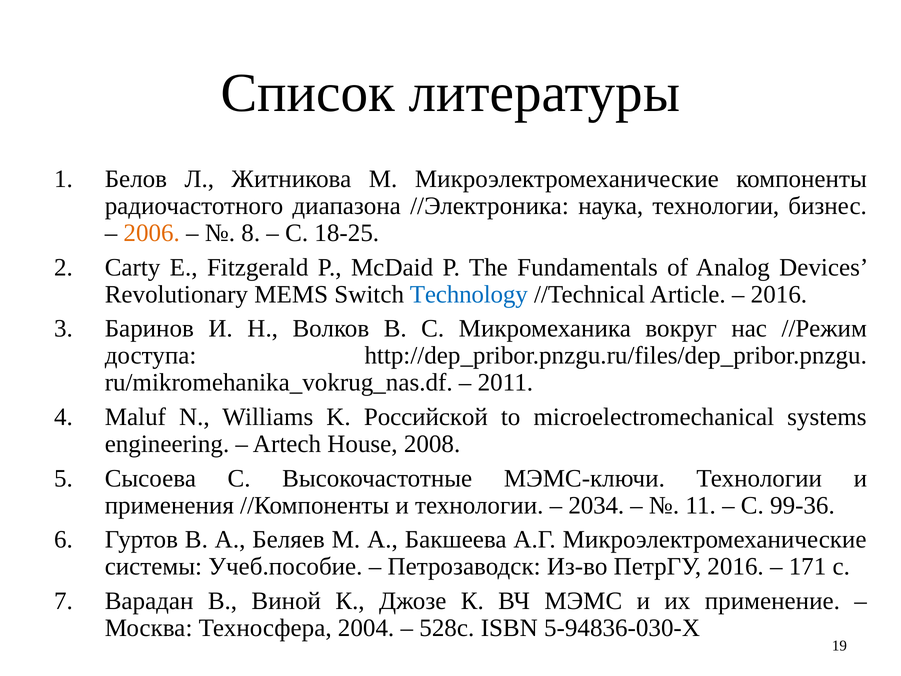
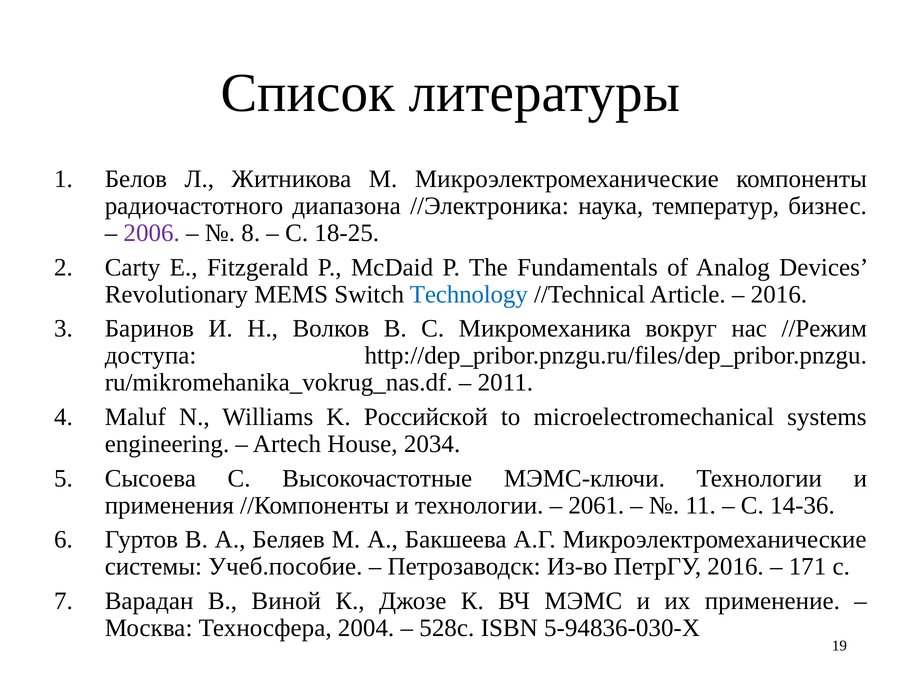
наука технологии: технологии -> температур (716, 206)
2006 colour: orange -> purple (152, 233)
2008: 2008 -> 2034 (432, 444)
2034: 2034 -> 2061 (596, 505)
99-36: 99-36 -> 14-36 (802, 505)
